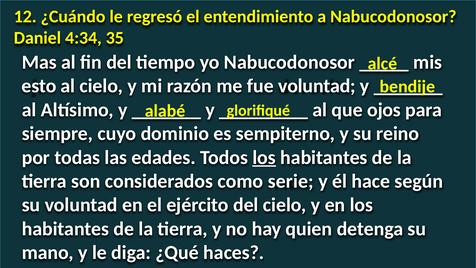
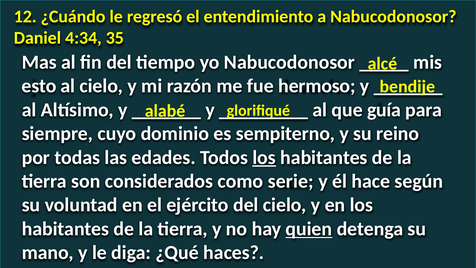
fue voluntad: voluntad -> hermoso (317, 86)
ojos: ojos -> guía (384, 110)
quien underline: none -> present (309, 229)
